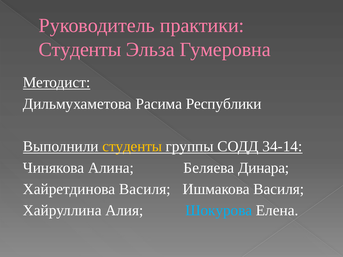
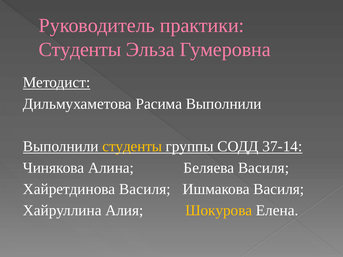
Расима Республики: Республики -> Выполнили (224, 104)
34-14: 34-14 -> 37-14 (282, 147)
Беляева Динара: Динара -> Василя (263, 168)
Шокурова colour: light blue -> yellow (219, 211)
